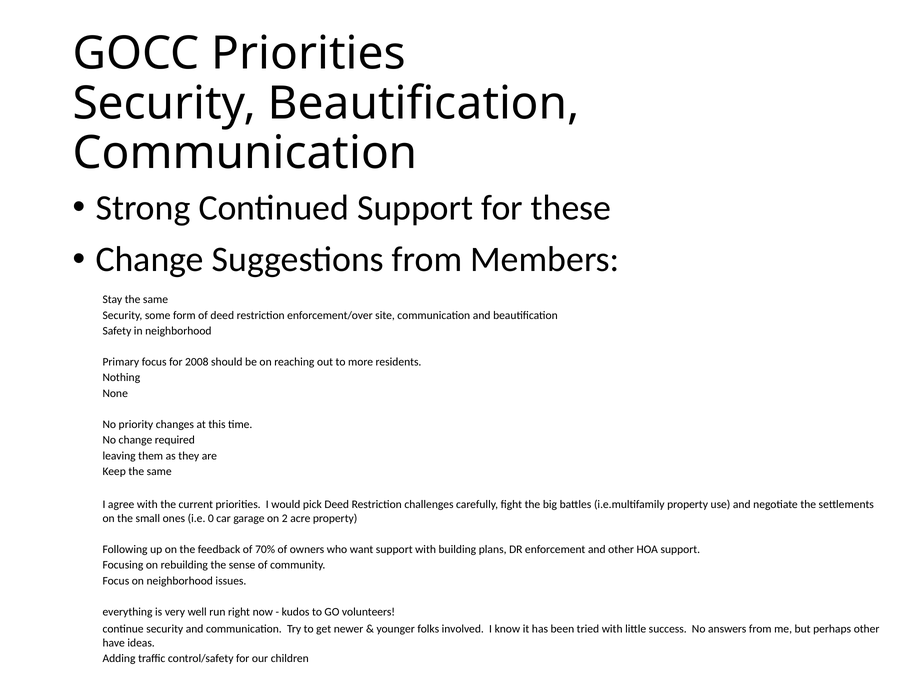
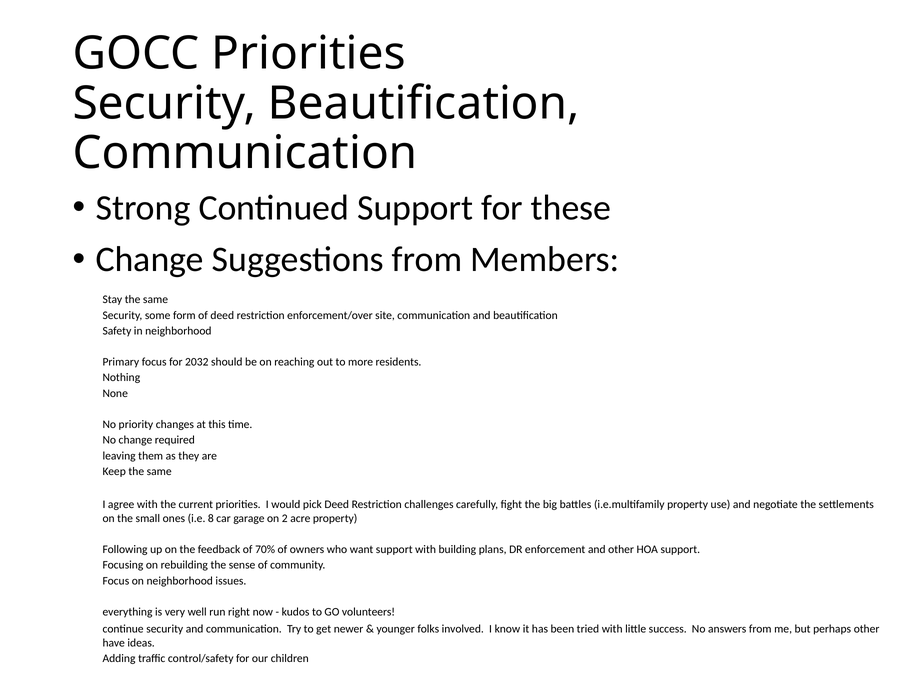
2008: 2008 -> 2032 (197, 362)
0: 0 -> 8 (211, 518)
